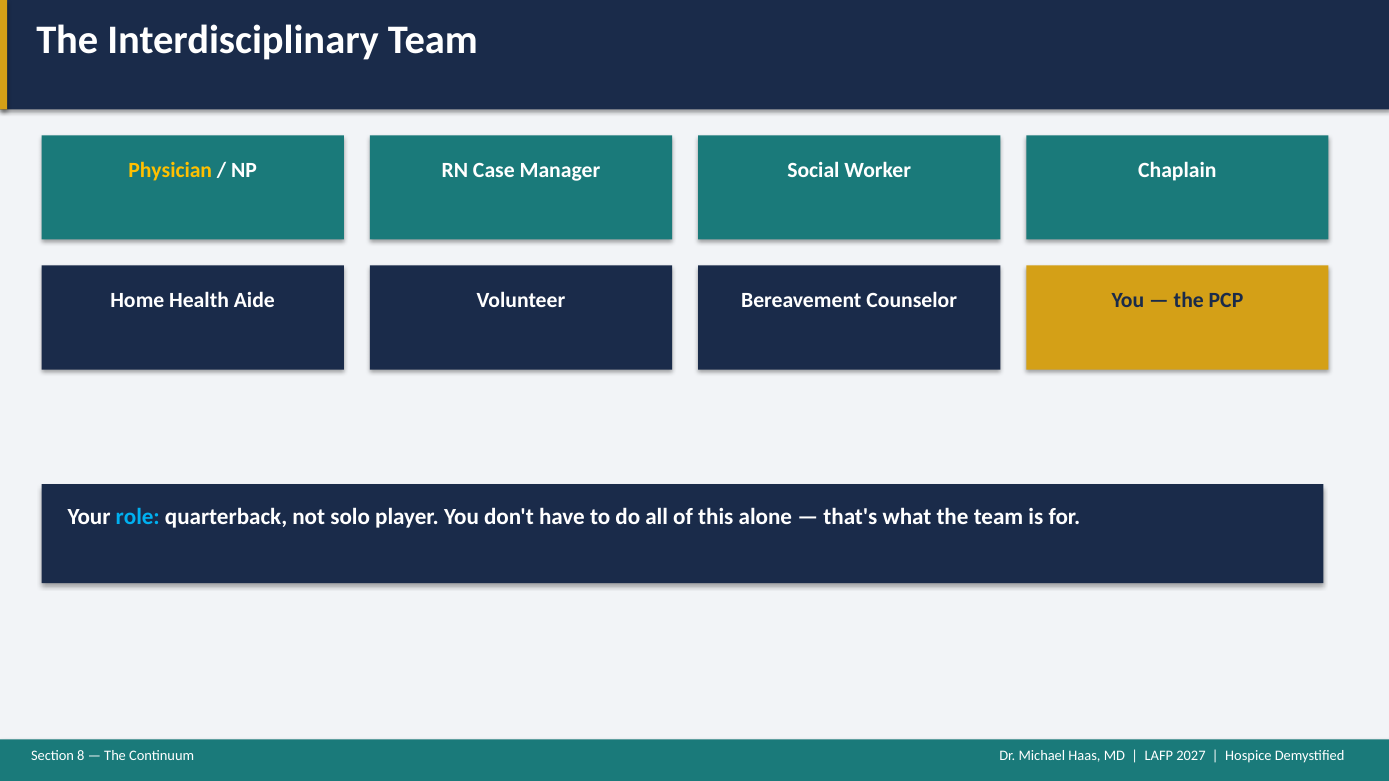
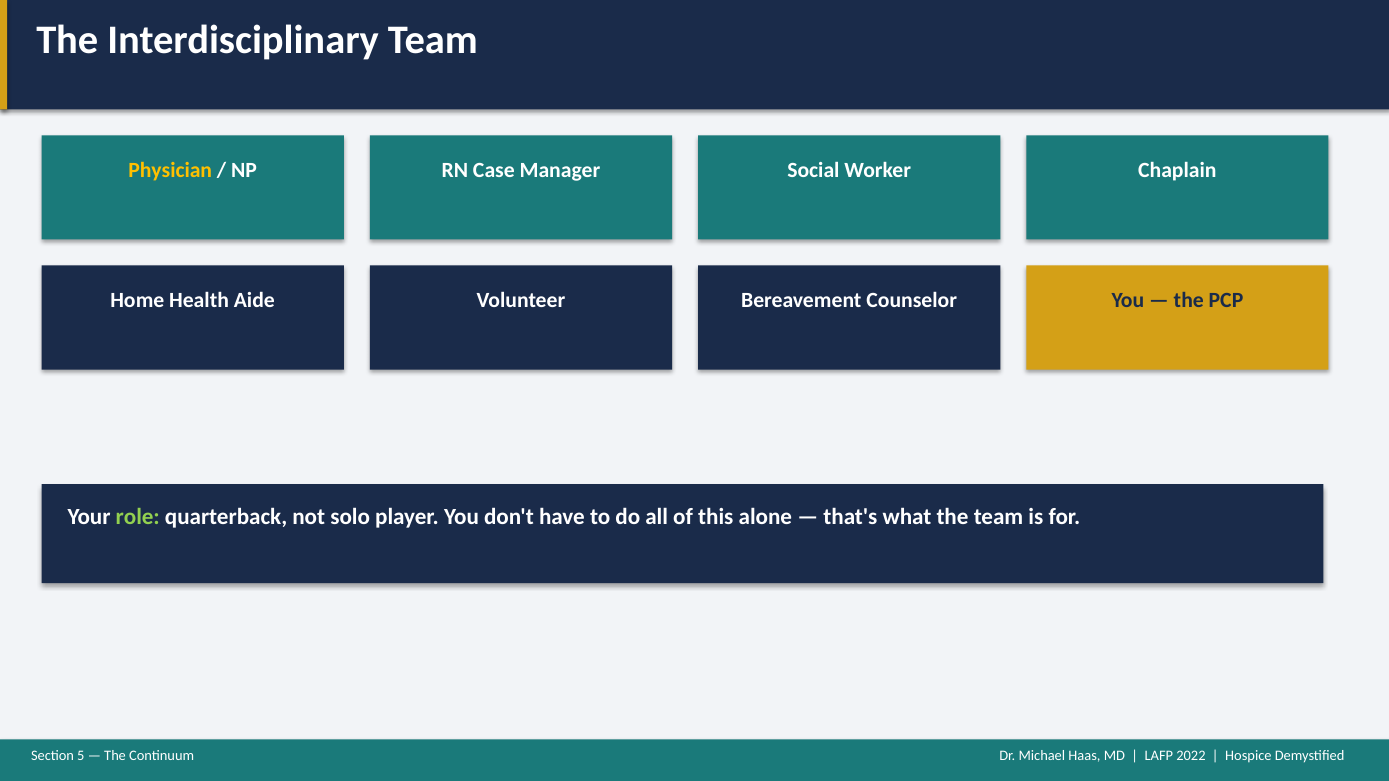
role colour: light blue -> light green (138, 518)
8: 8 -> 5 (81, 757)
2027: 2027 -> 2022 (1191, 757)
